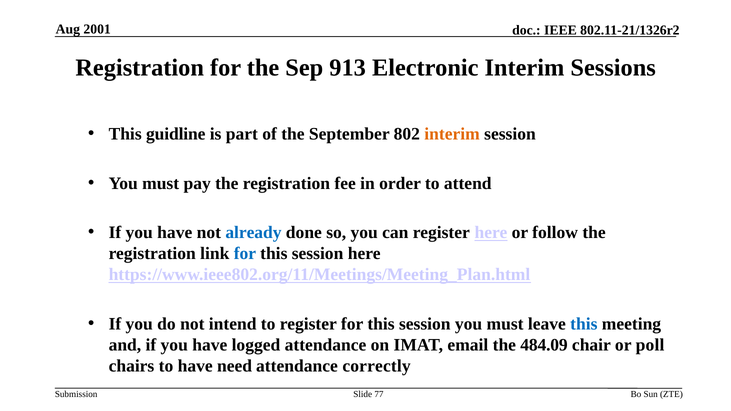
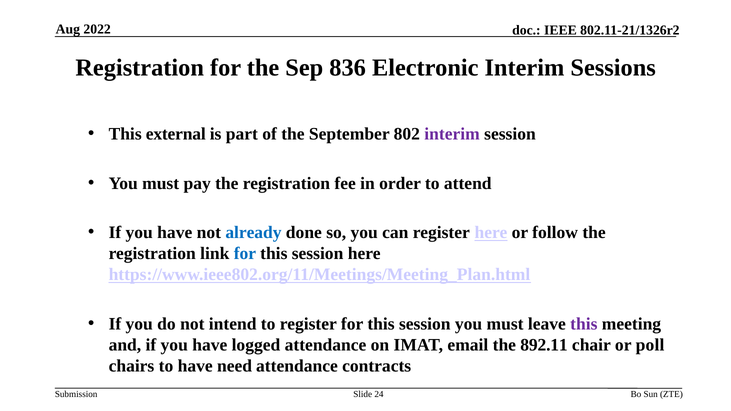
2001: 2001 -> 2022 (97, 29)
913: 913 -> 836 (348, 68)
guidline: guidline -> external (176, 134)
interim colour: orange -> purple (452, 134)
this colour: blue -> purple (584, 324)
484.09: 484.09 -> 892.11 (544, 345)
correctly: correctly -> contracts (377, 366)
77: 77 -> 24 (379, 394)
